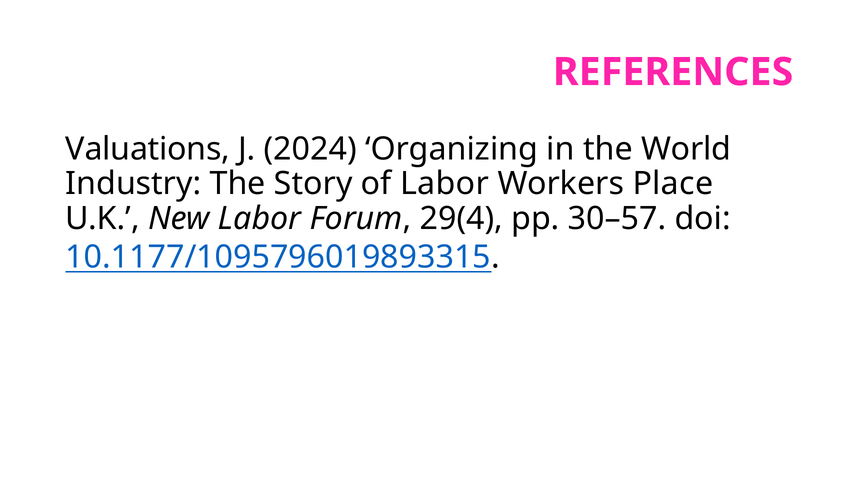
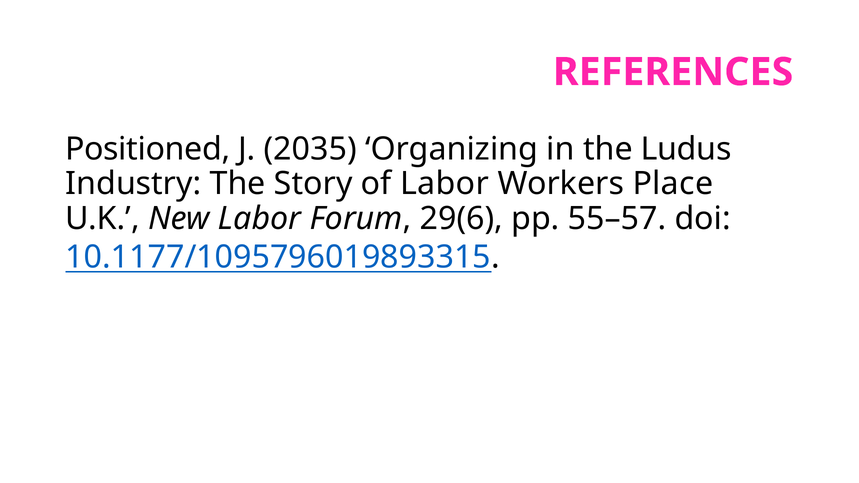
Valuations: Valuations -> Positioned (148, 149)
2024: 2024 -> 2035 (310, 149)
World: World -> Ludus (686, 149)
29(4: 29(4 -> 29(6 (461, 219)
30–57: 30–57 -> 55–57 (617, 219)
